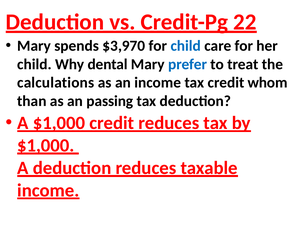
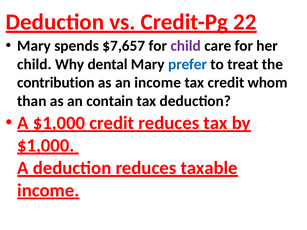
$3,970: $3,970 -> $7,657 (124, 46)
child colour: blue -> purple (186, 46)
calculations: calculations -> contribution (56, 83)
passing: passing -> contain (110, 101)
